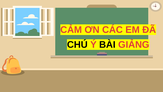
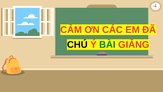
BÀI colour: black -> green (107, 45)
